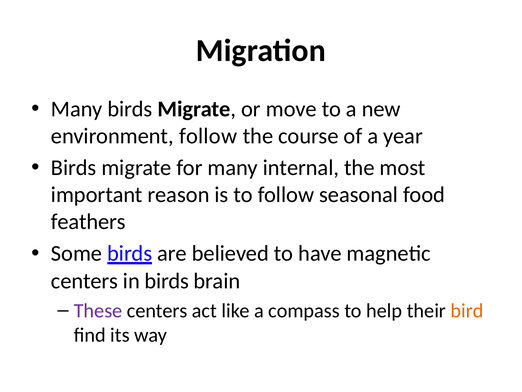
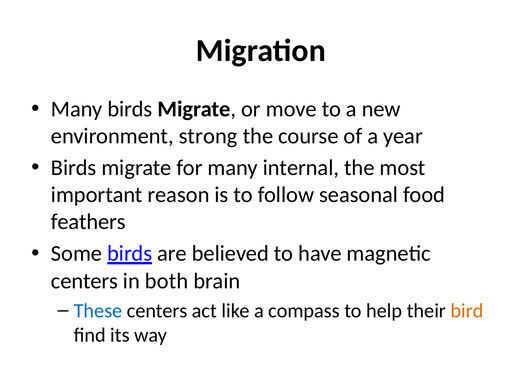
environment follow: follow -> strong (208, 136)
in birds: birds -> both (167, 281)
These colour: purple -> blue (98, 310)
